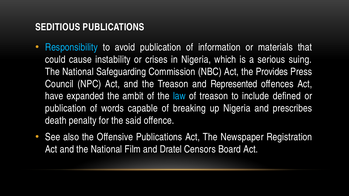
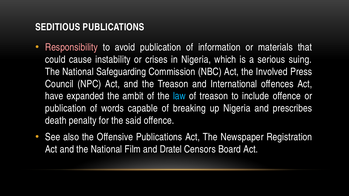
Responsibility colour: light blue -> pink (71, 47)
Provides: Provides -> Involved (272, 72)
Represented: Represented -> International (234, 84)
include defined: defined -> offence (287, 96)
